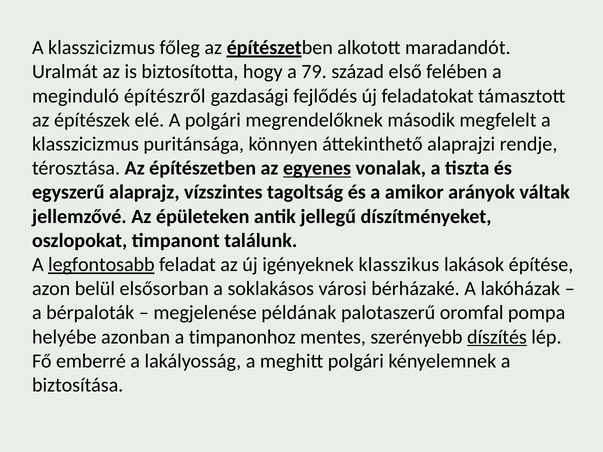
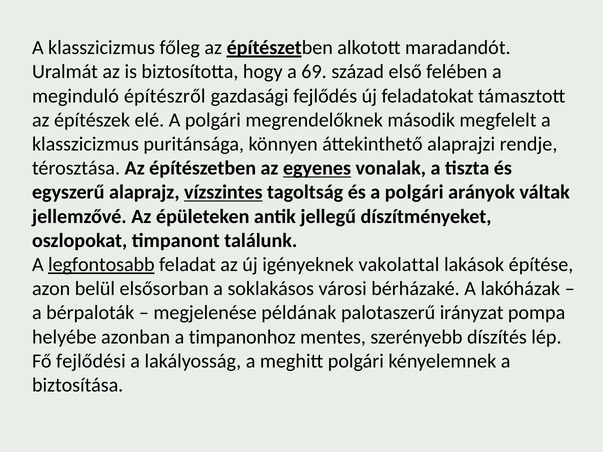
79: 79 -> 69 (314, 72)
vízszintes underline: none -> present (223, 192)
és a amikor: amikor -> polgári (414, 192)
klasszikus: klasszikus -> vakolattal (399, 265)
oromfal: oromfal -> irányzat (472, 313)
díszítés underline: present -> none (497, 337)
emberré: emberré -> fejlődési (91, 361)
